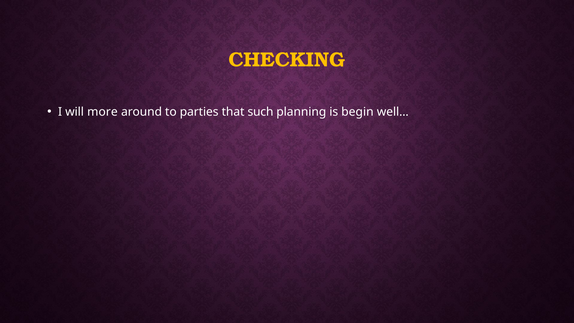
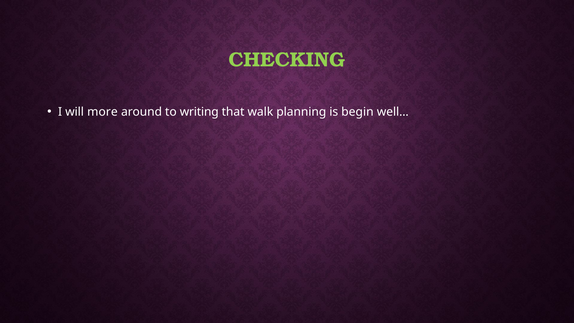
CHECKING colour: yellow -> light green (287, 60)
parties: parties -> writing (199, 112)
such: such -> walk (260, 112)
